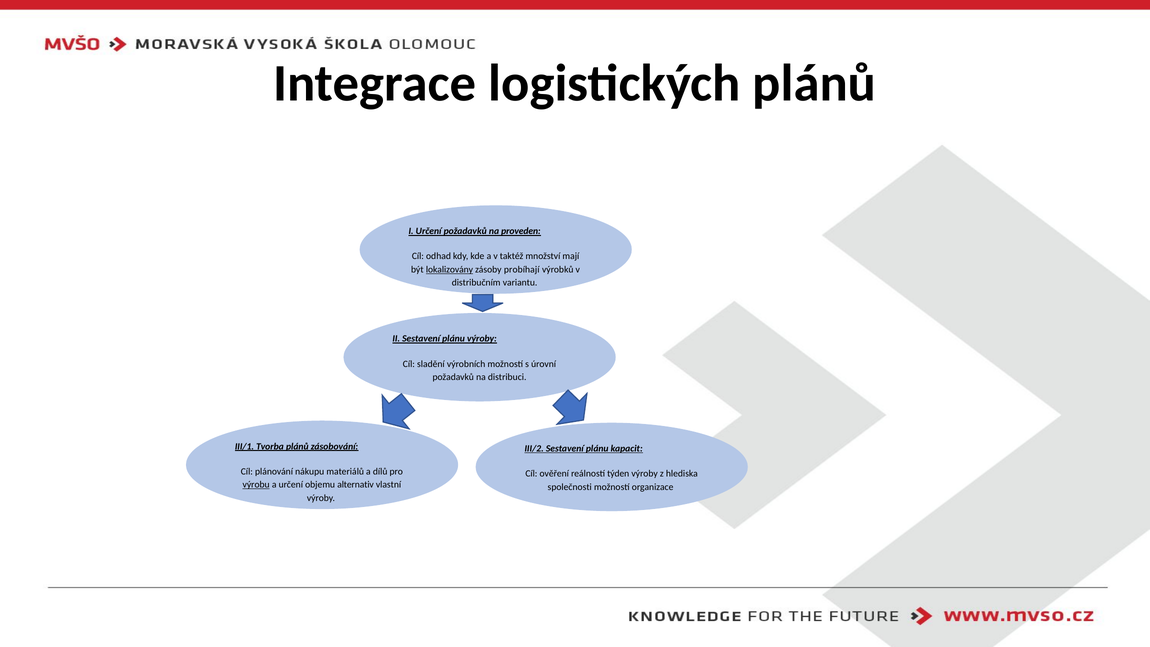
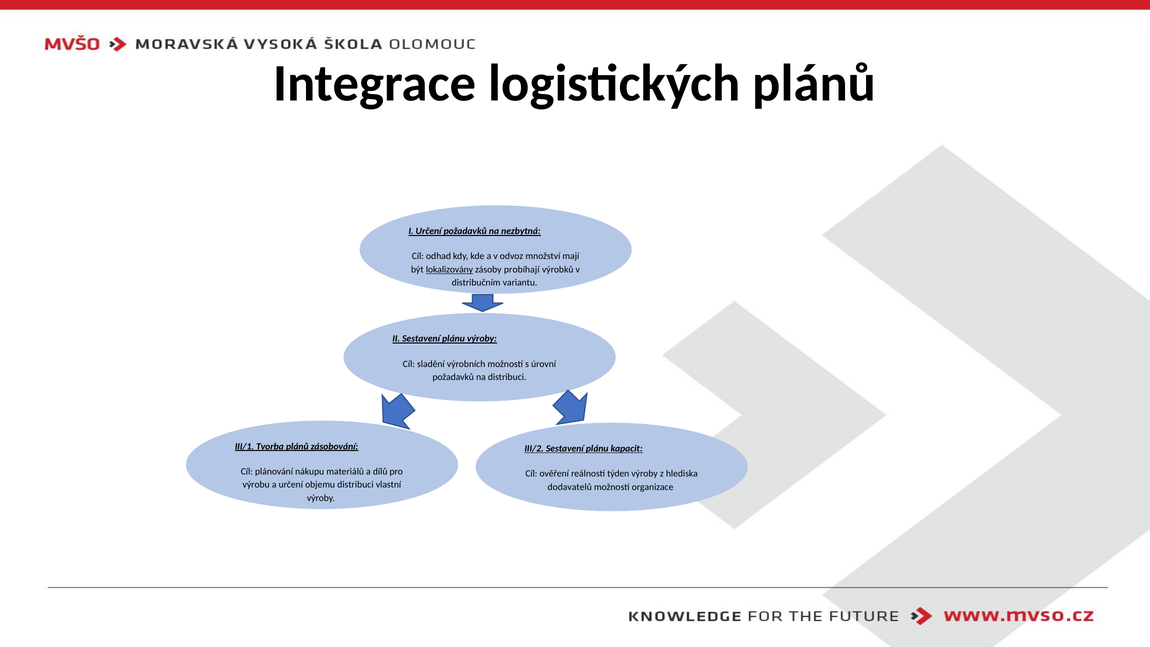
proveden: proveden -> nezbytná (521, 231)
taktéž: taktéž -> odvoz (512, 256)
výrobu underline: present -> none (256, 485)
objemu alternativ: alternativ -> distribuci (355, 485)
společnosti: společnosti -> dodavatelů (570, 487)
